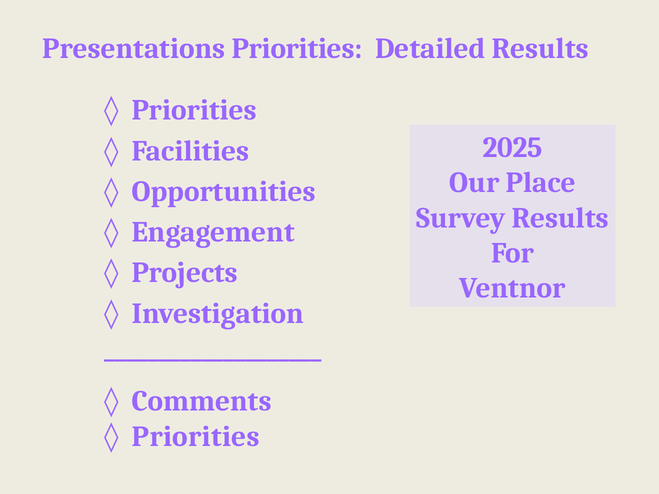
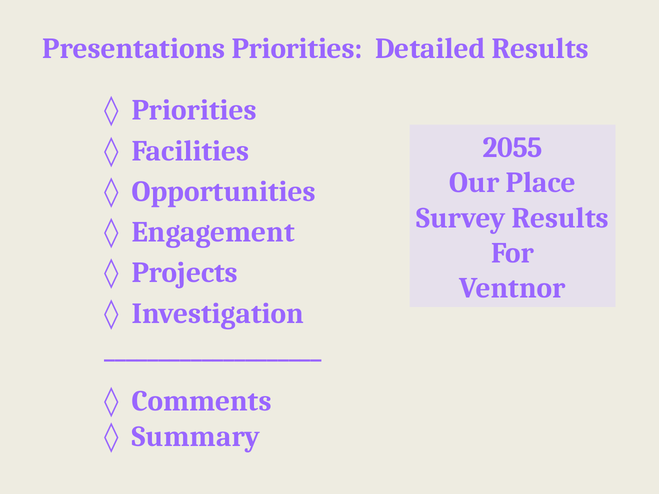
2025: 2025 -> 2055 (513, 148)
Priorities: Priorities -> Summary (196, 437)
